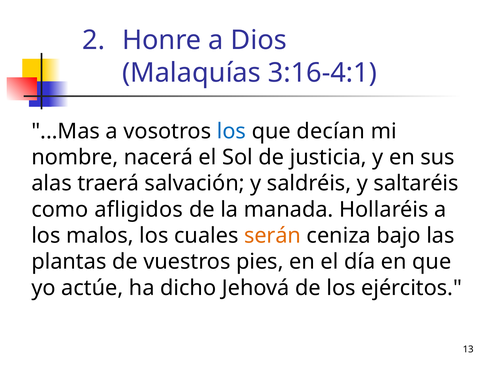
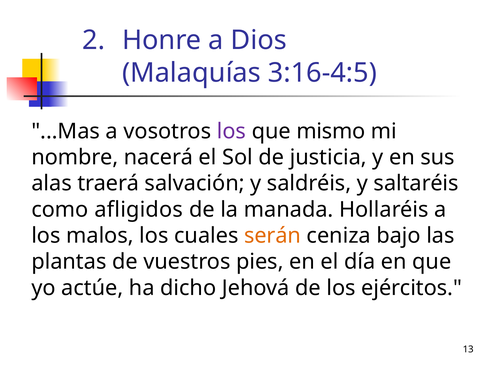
3:16-4:1: 3:16-4:1 -> 3:16-4:5 (322, 73)
los colour: blue -> purple (231, 131)
decían: decían -> mismo (331, 131)
